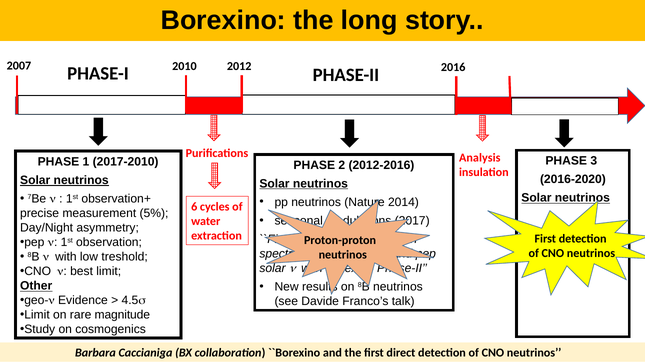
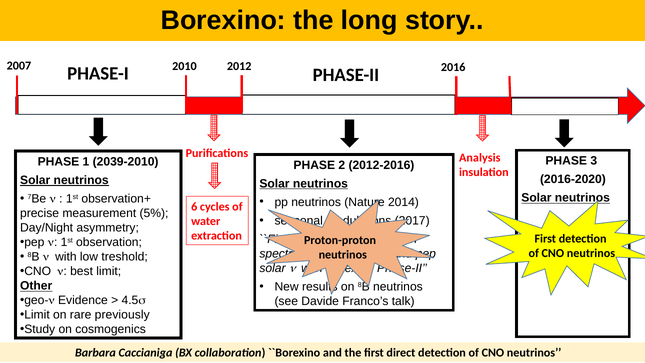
2017-2010: 2017-2010 -> 2039-2010 (126, 161)
magnitude: magnitude -> previously (122, 315)
